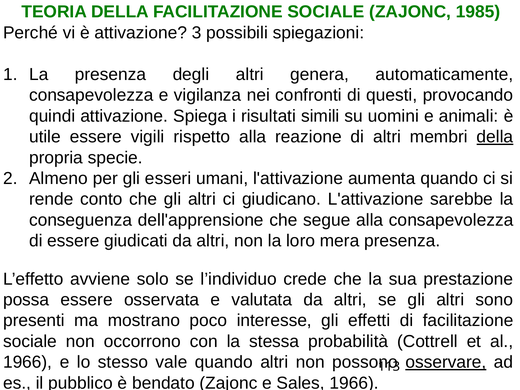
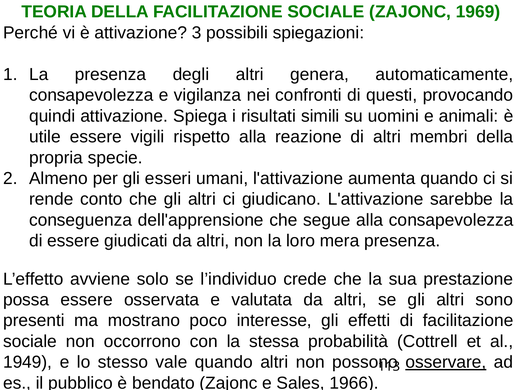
1985: 1985 -> 1969 (478, 12)
della underline: present -> none (495, 137)
1966: 1966 -> 1949 (28, 362)
